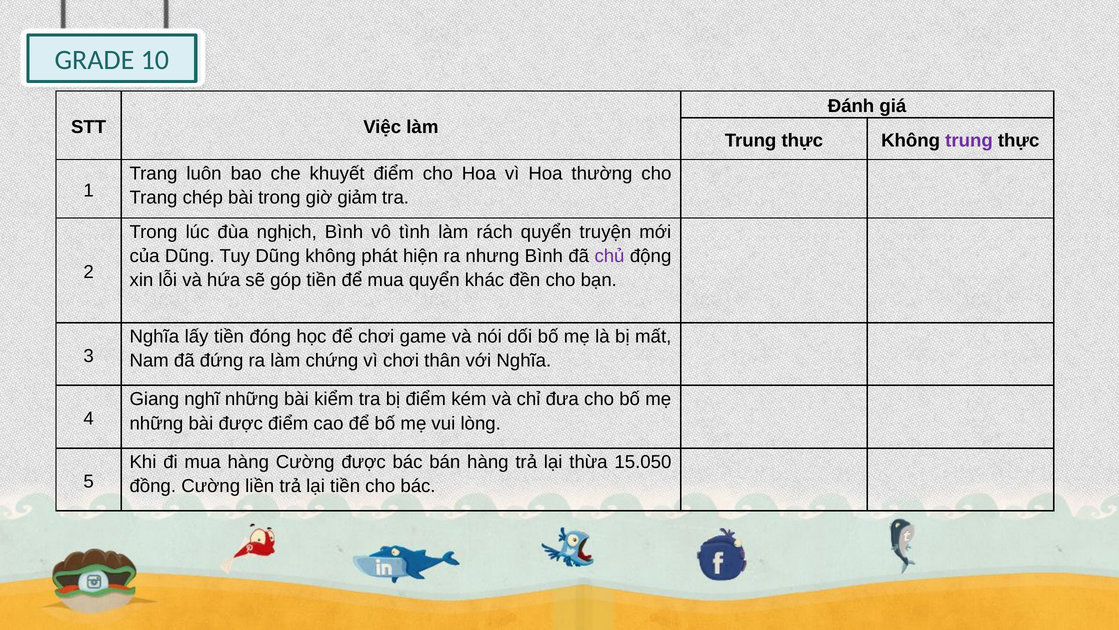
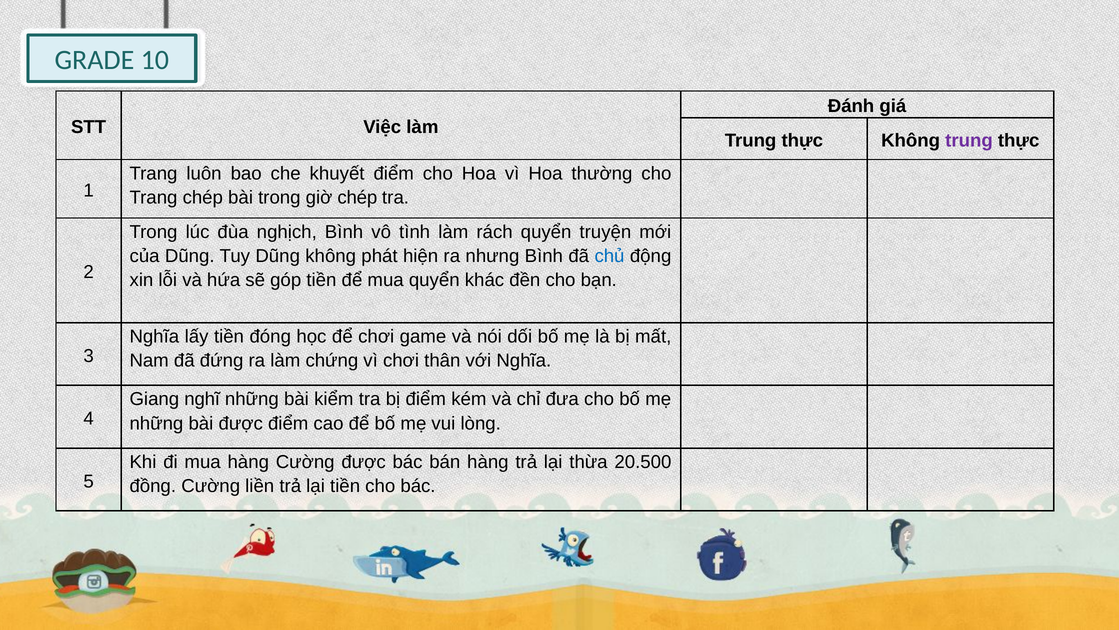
giờ giảm: giảm -> chép (357, 197)
chủ colour: purple -> blue (610, 256)
15.050: 15.050 -> 20.500 (643, 462)
